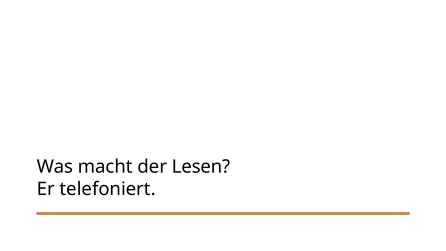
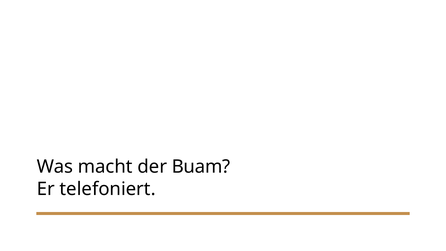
Lesen: Lesen -> Buam (201, 167)
